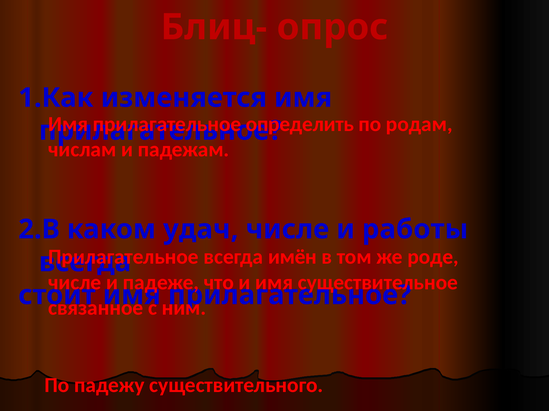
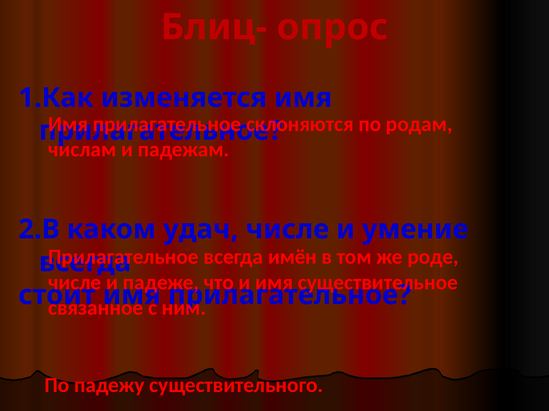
определить: определить -> склоняются (300, 124)
работы: работы -> умение (415, 230)
